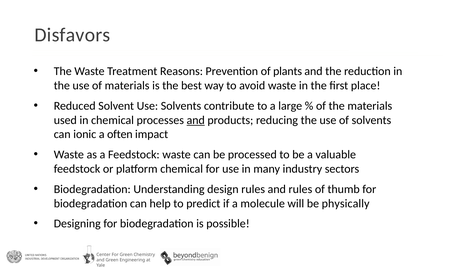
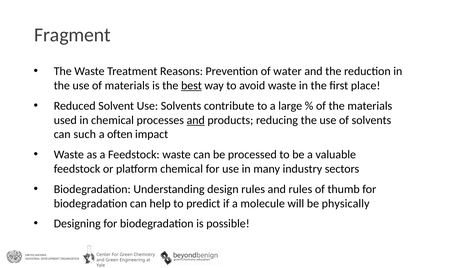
Disfavors: Disfavors -> Fragment (73, 35)
plants: plants -> water (287, 71)
best underline: none -> present (191, 85)
ionic: ionic -> such (85, 134)
